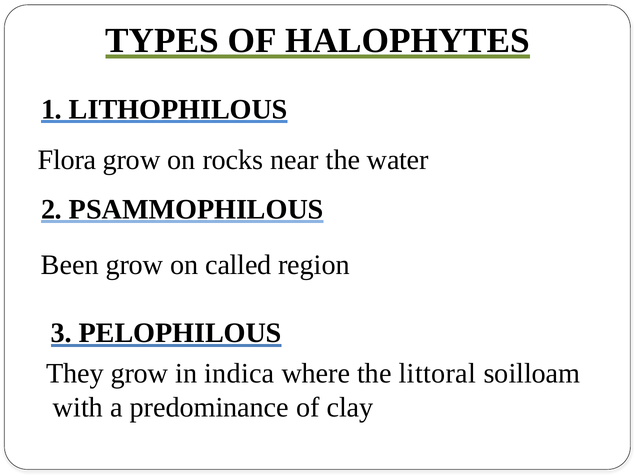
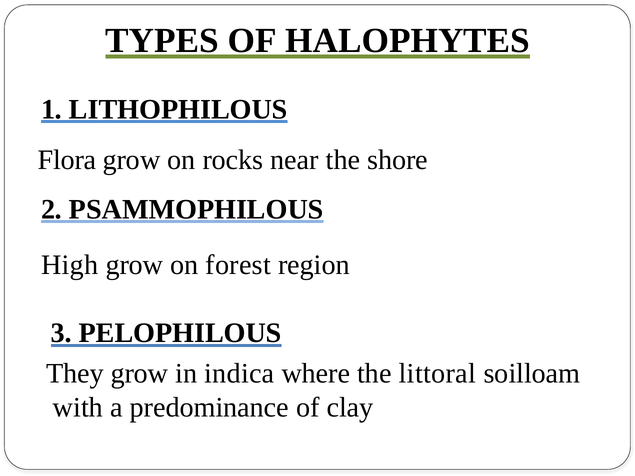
water: water -> shore (398, 160)
Been: Been -> High (70, 265)
called: called -> forest (238, 265)
